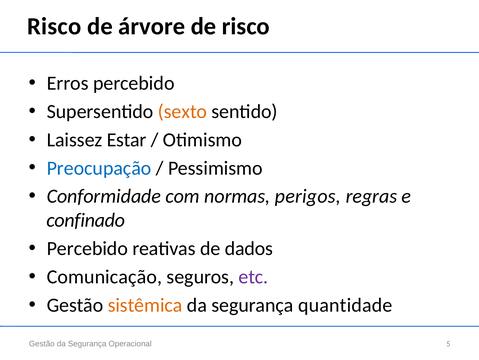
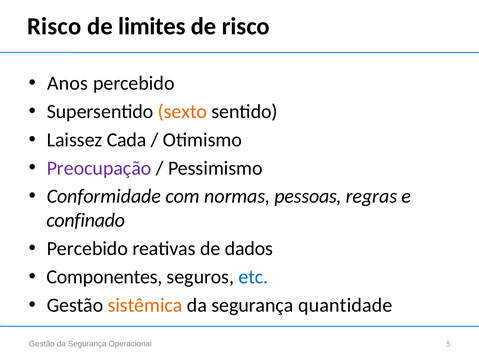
árvore: árvore -> limites (152, 26)
Erros: Erros -> Anos (68, 83)
Estar: Estar -> Cada (127, 140)
Preocupação colour: blue -> purple (99, 168)
perigos: perigos -> pessoas (308, 196)
Comunicação: Comunicação -> Componentes (105, 276)
etc colour: purple -> blue (253, 276)
